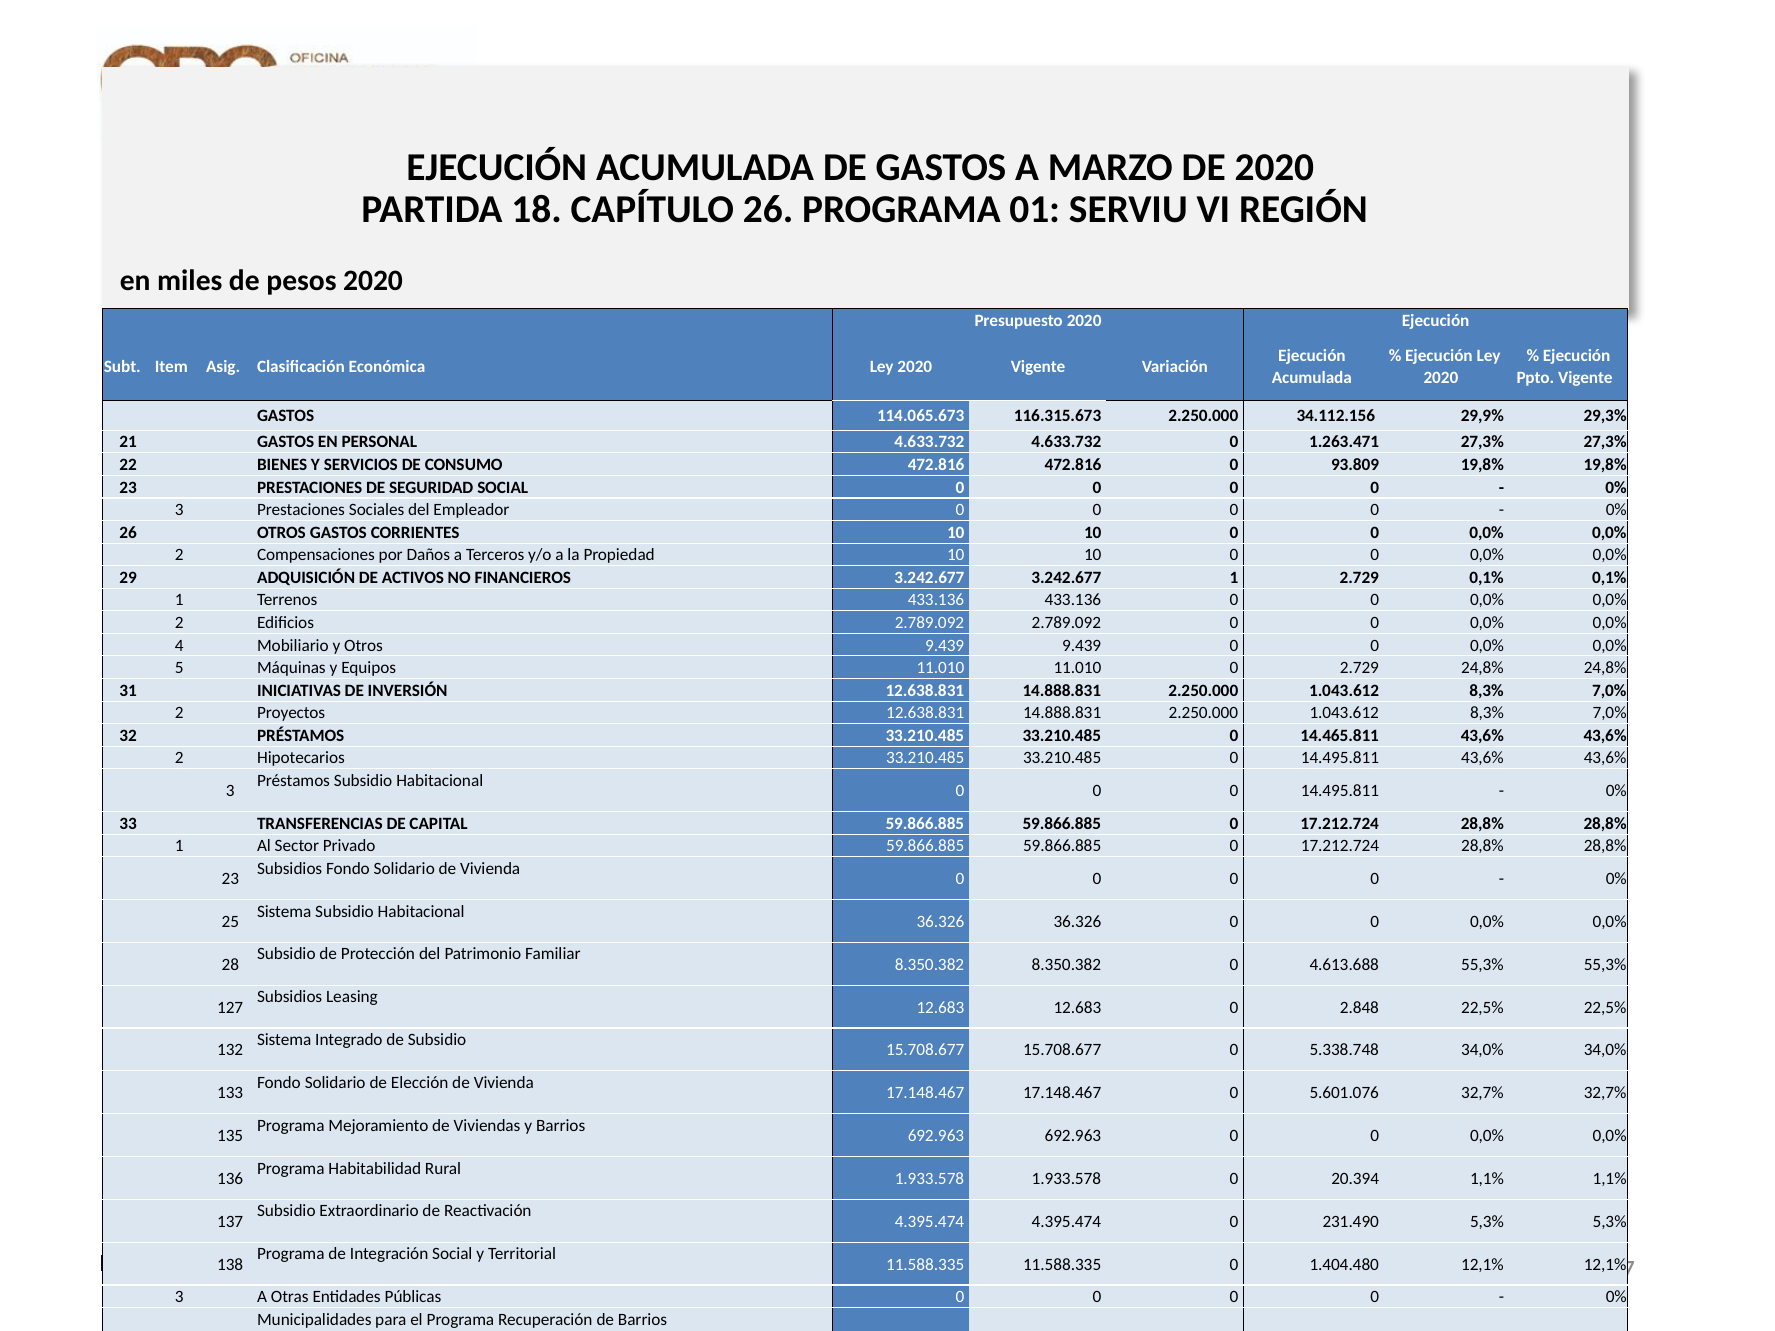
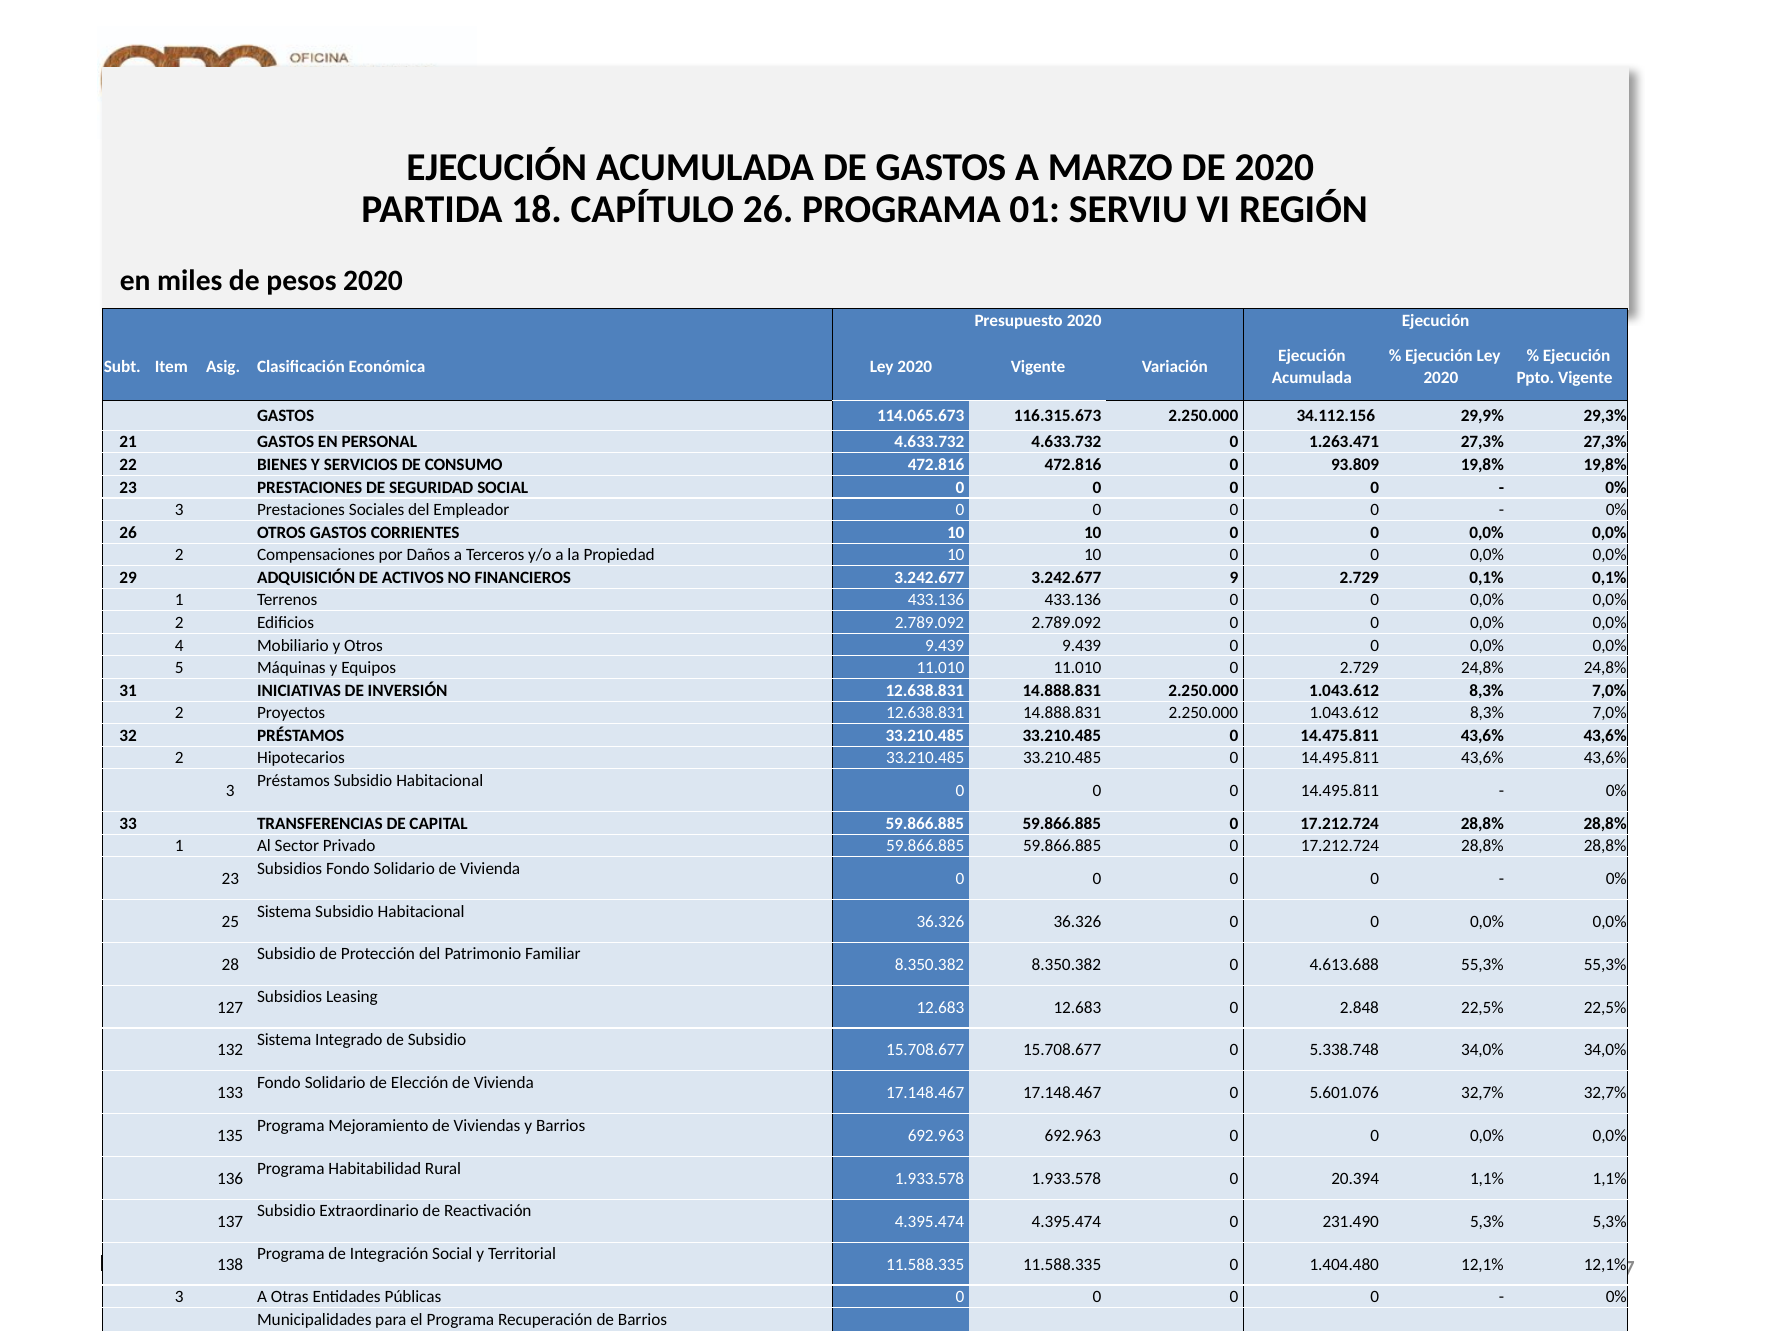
3.242.677 1: 1 -> 9 (1234, 578)
14.465.811: 14.465.811 -> 14.475.811 (1340, 736)
